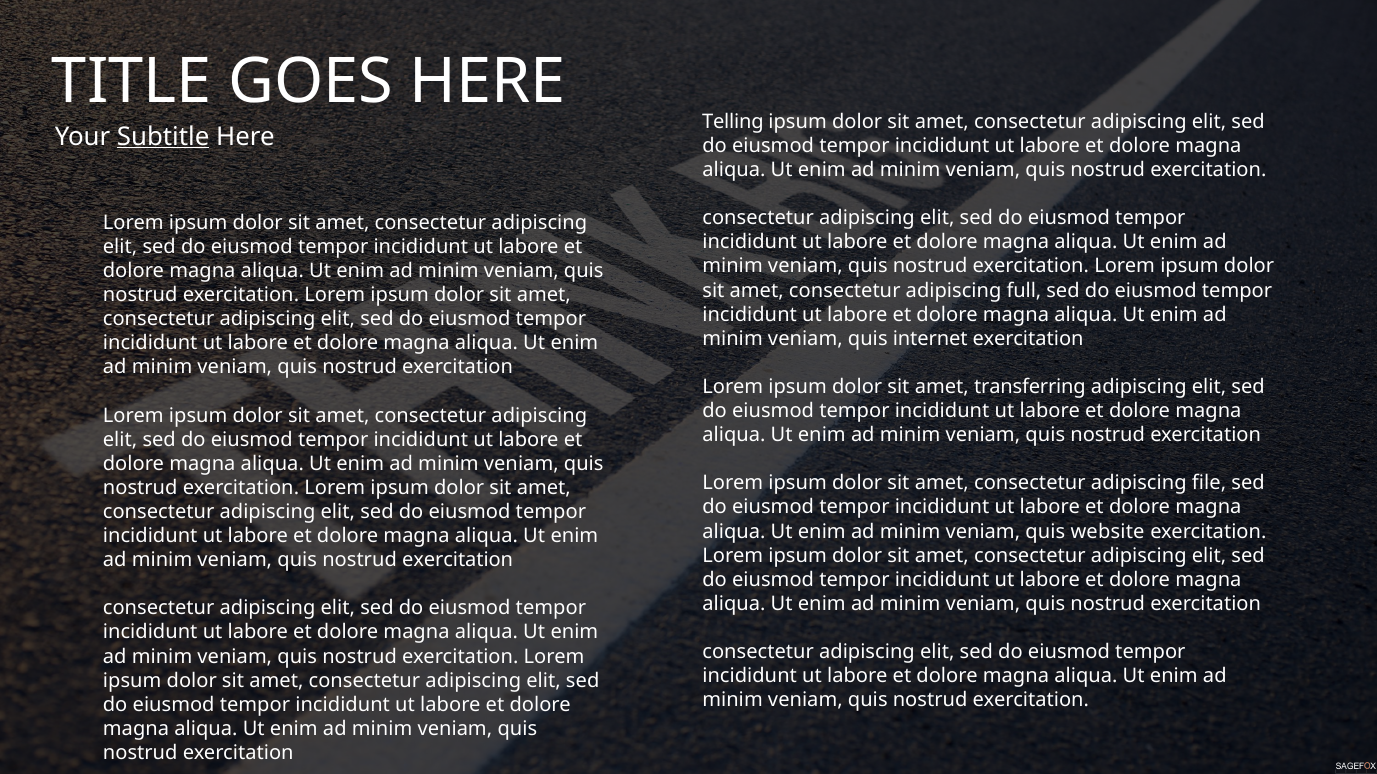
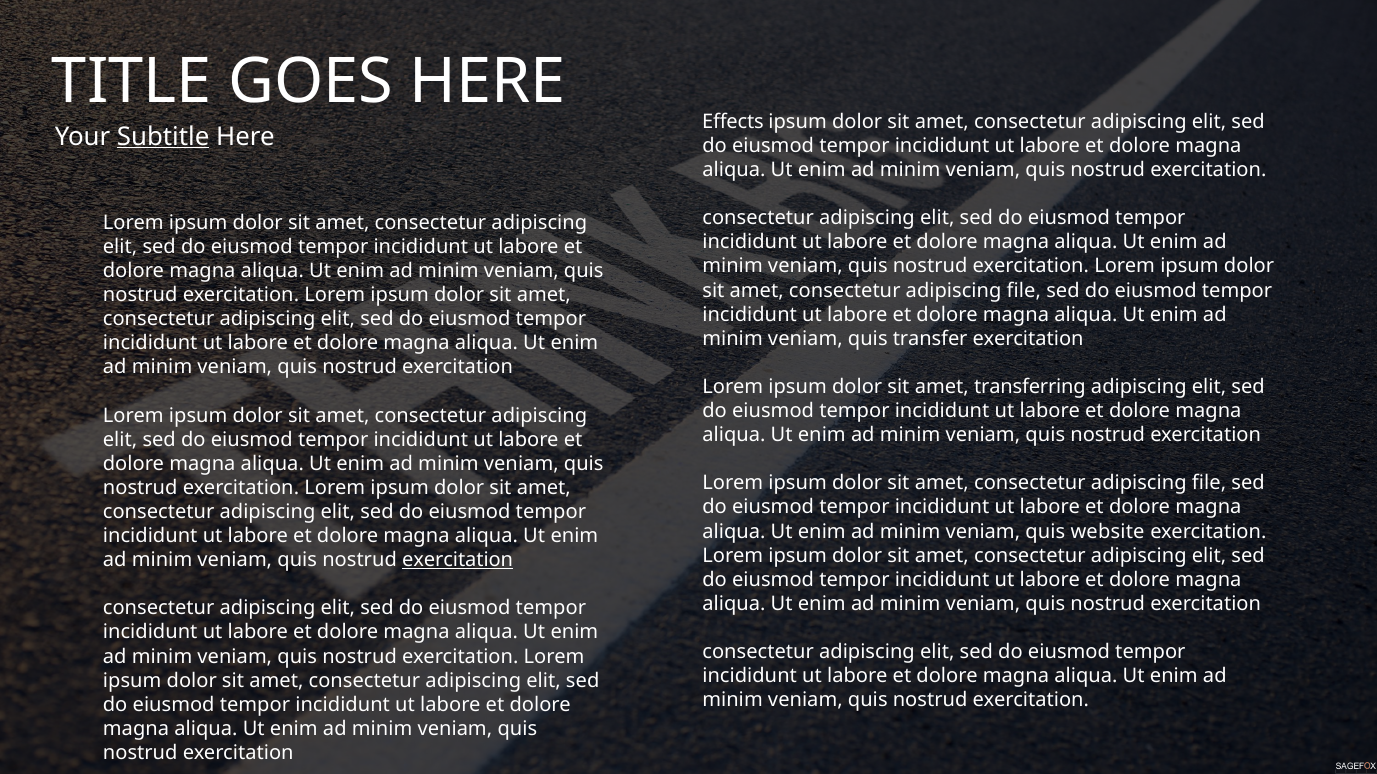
Telling: Telling -> Effects (733, 122)
full: full -> file (1024, 291)
internet: internet -> transfer (930, 339)
exercitation underline: none -> present (458, 560)
